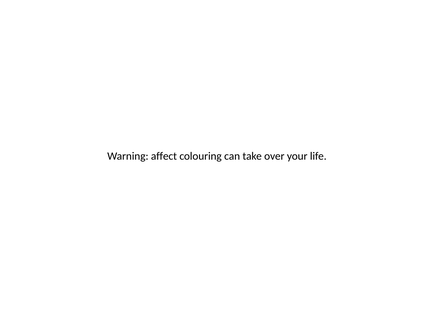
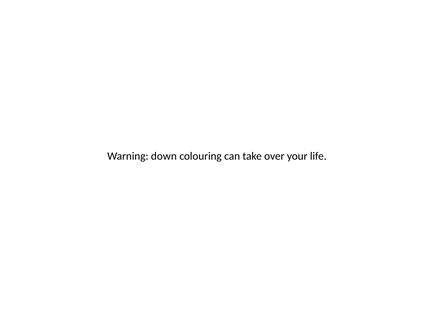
affect: affect -> down (164, 156)
